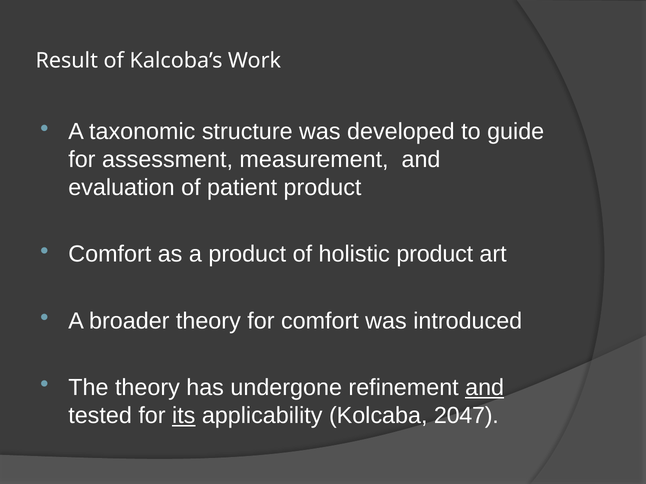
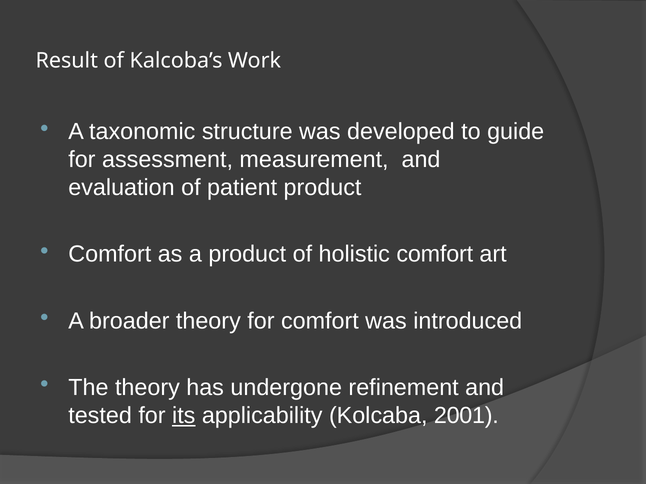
holistic product: product -> comfort (435, 255)
and underline: present -> none (485, 388)
2047: 2047 -> 2001 (466, 416)
